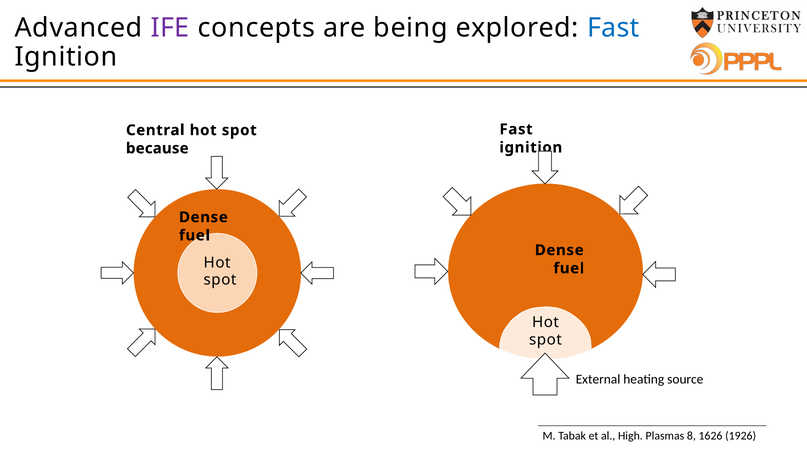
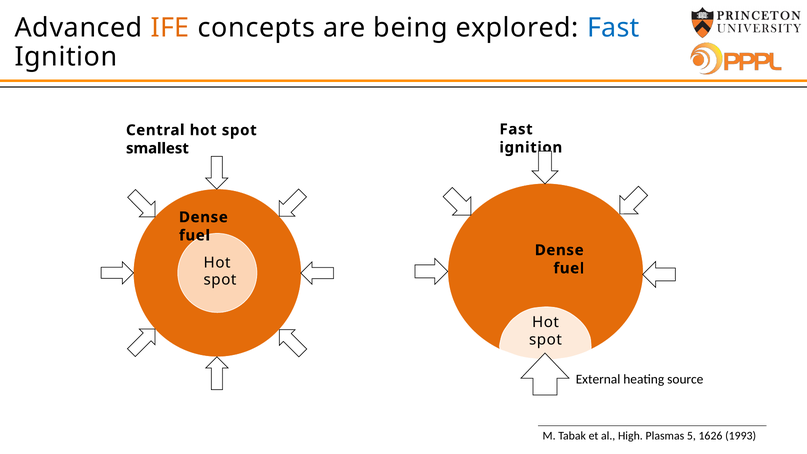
IFE colour: purple -> orange (170, 28)
because: because -> smallest (157, 148)
8: 8 -> 5 (691, 436)
1926: 1926 -> 1993 (741, 436)
